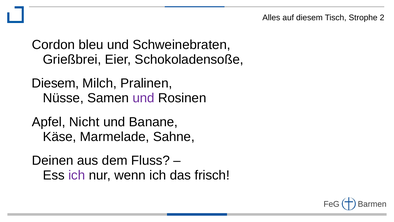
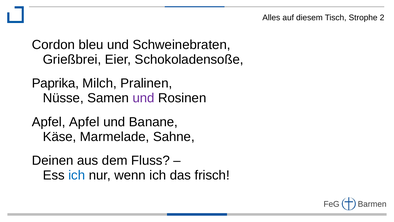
Diesem: Diesem -> Paprika (55, 83)
Apfel Nicht: Nicht -> Apfel (84, 122)
ich colour: purple -> blue (77, 175)
